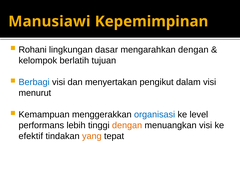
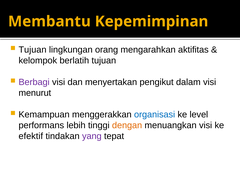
Manusiawi: Manusiawi -> Membantu (49, 21)
Rohani: Rohani -> Tujuan (33, 50)
dasar: dasar -> orang (107, 50)
mengarahkan dengan: dengan -> aktifitas (193, 50)
Berbagi colour: blue -> purple (34, 82)
yang colour: orange -> purple (92, 136)
